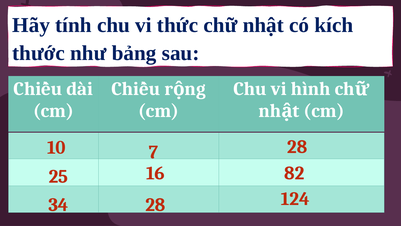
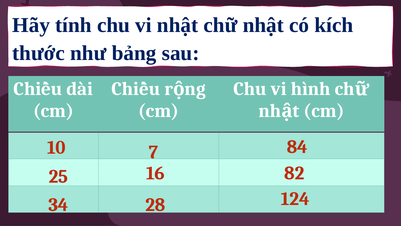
vi thức: thức -> nhật (178, 25)
10 28: 28 -> 84 (297, 146)
